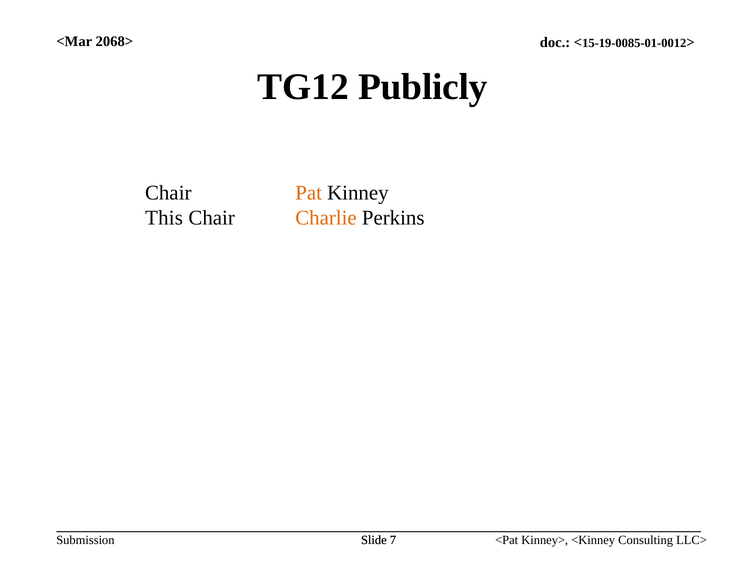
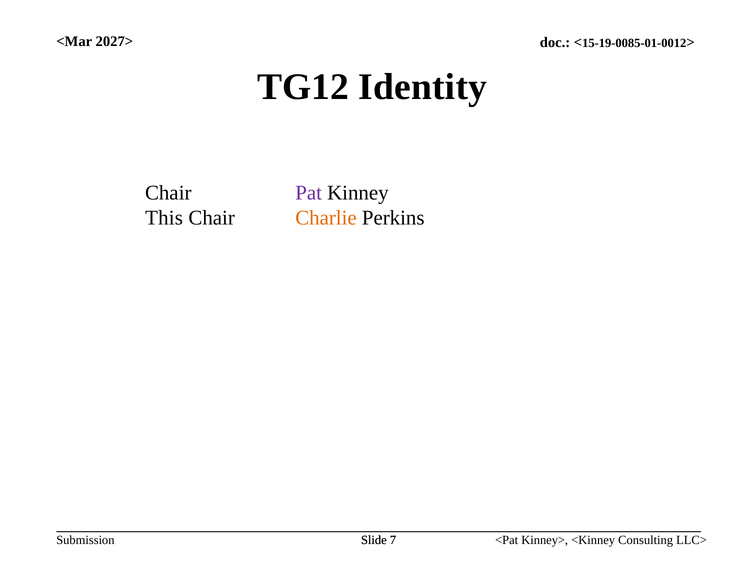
2068>: 2068> -> 2027> (114, 41)
Publicly: Publicly -> Identity (423, 87)
Pat colour: orange -> purple (309, 193)
